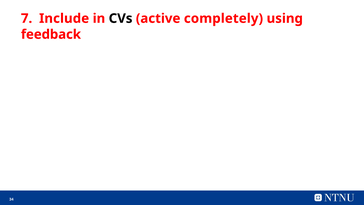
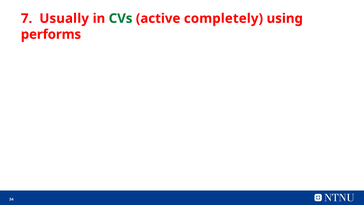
Include: Include -> Usually (64, 18)
CVs colour: black -> green (121, 18)
feedback: feedback -> performs (51, 34)
